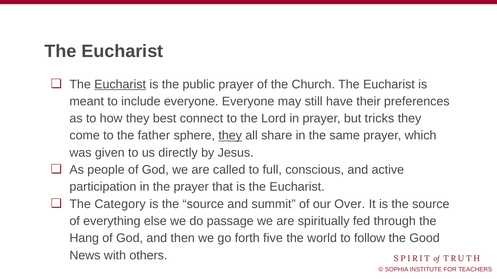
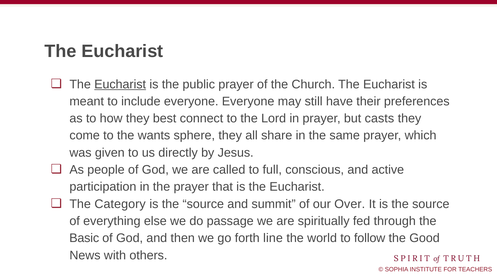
tricks: tricks -> casts (379, 119)
father: father -> wants (154, 136)
they underline: present -> none (230, 136)
Hang: Hang -> Basic (84, 239)
five: five -> line (273, 239)
